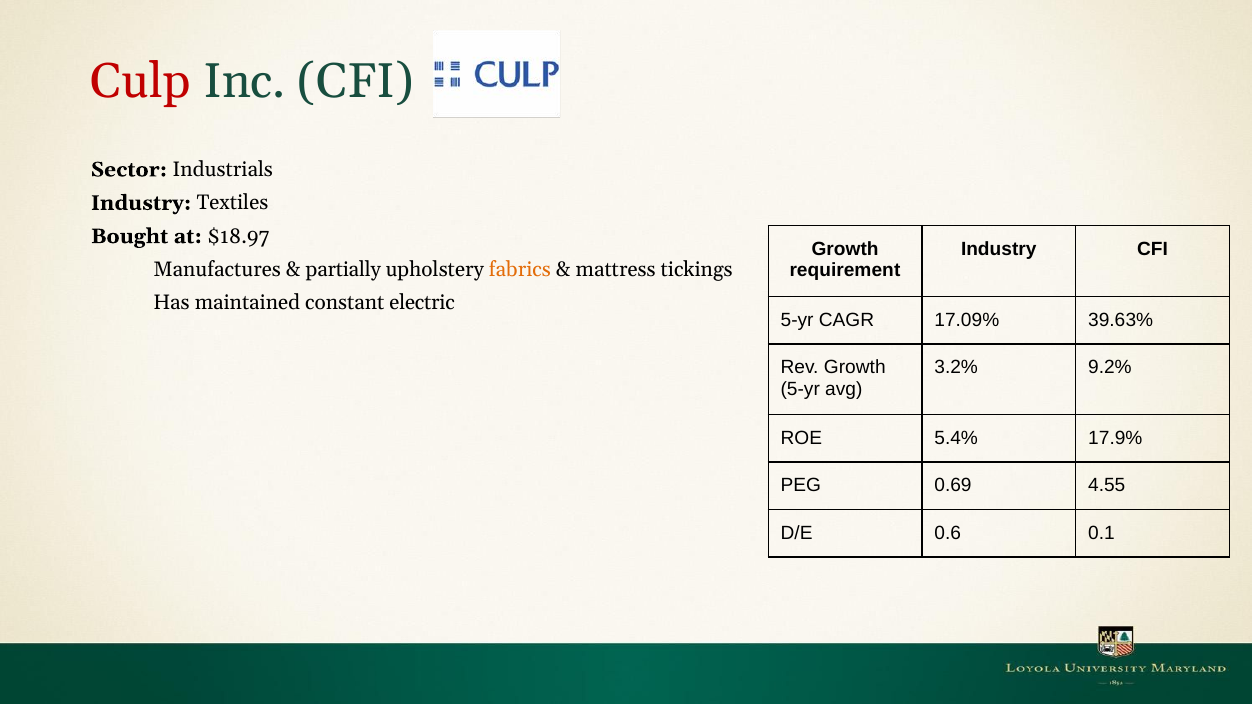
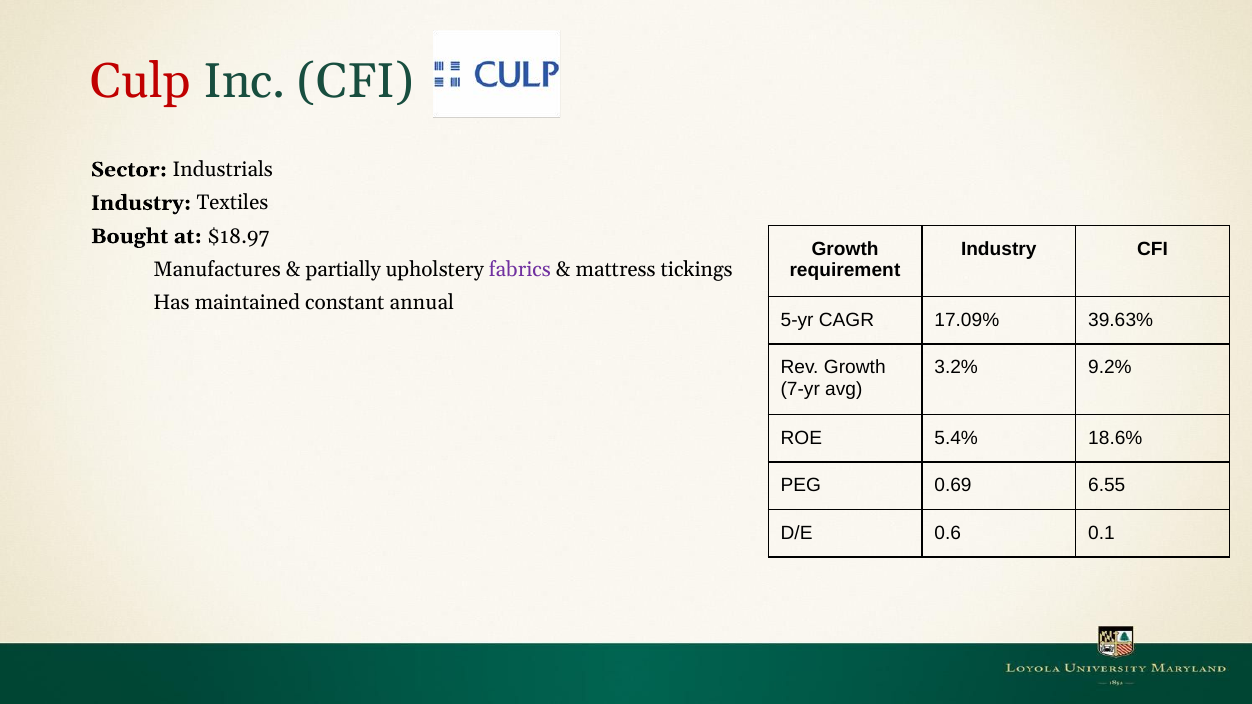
fabrics colour: orange -> purple (520, 270)
electric: electric -> annual (422, 303)
5-yr: 5-yr -> 7-yr (800, 389)
17.9%: 17.9% -> 18.6% (1115, 438)
4.55: 4.55 -> 6.55 (1107, 486)
